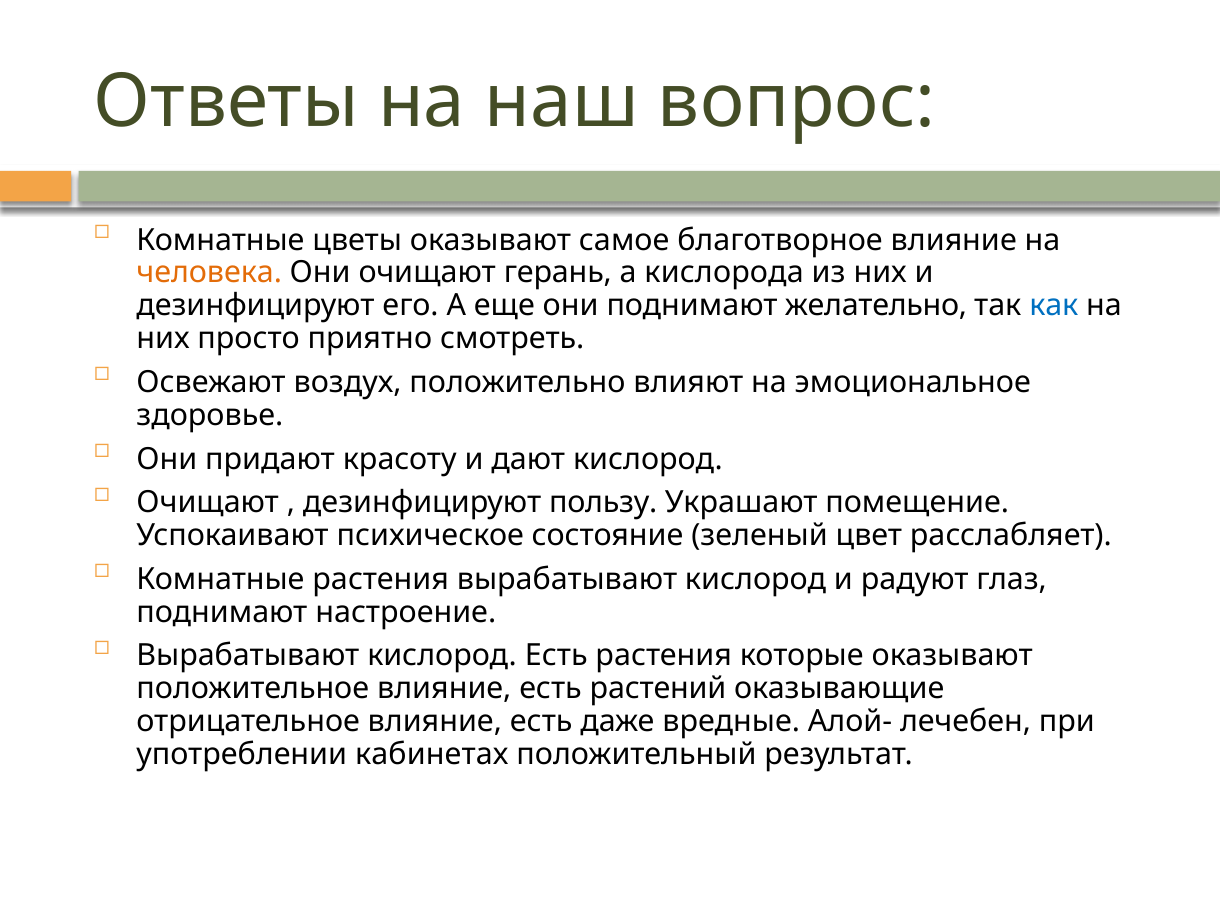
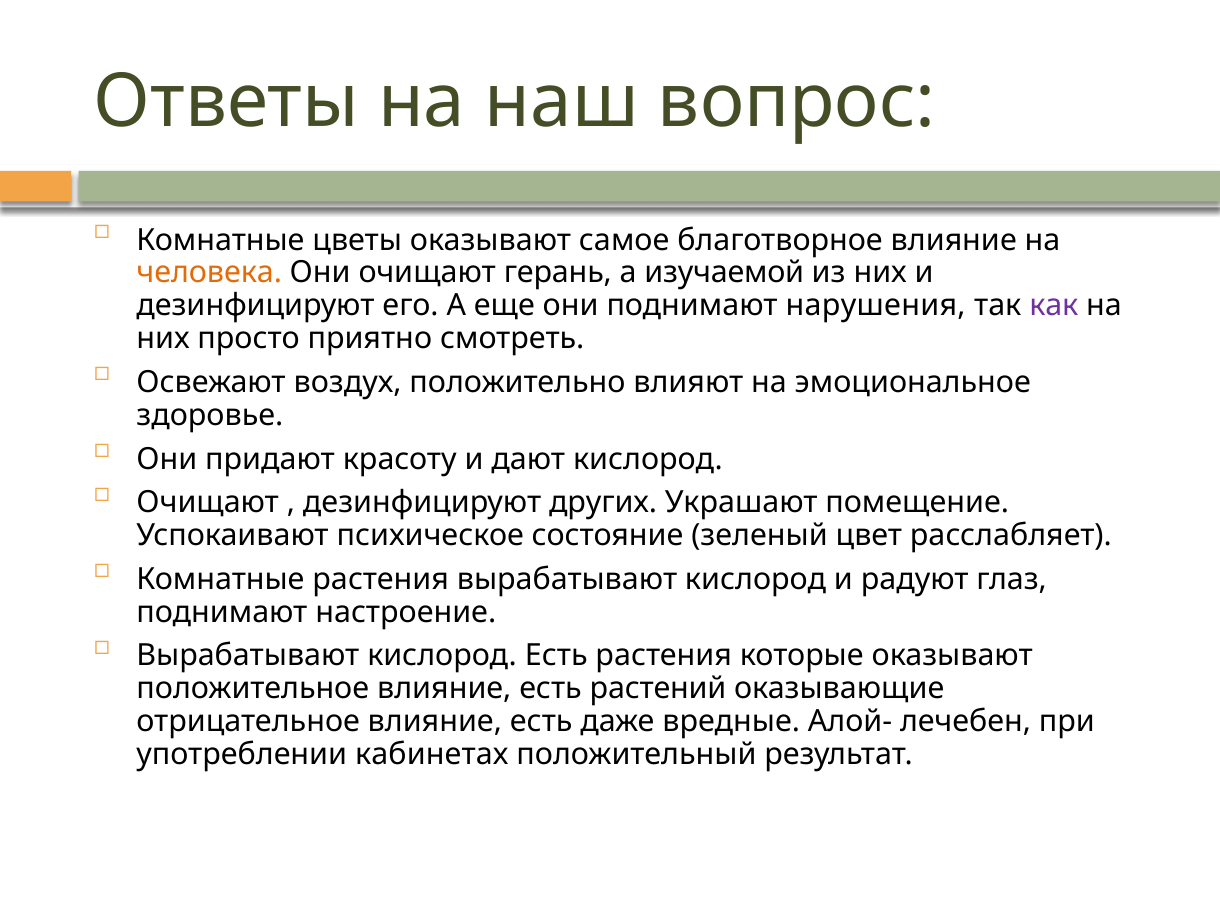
кислорода: кислорода -> изучаемой (724, 273)
желательно: желательно -> нарушения (876, 306)
как colour: blue -> purple (1054, 306)
пользу: пользу -> других (603, 503)
